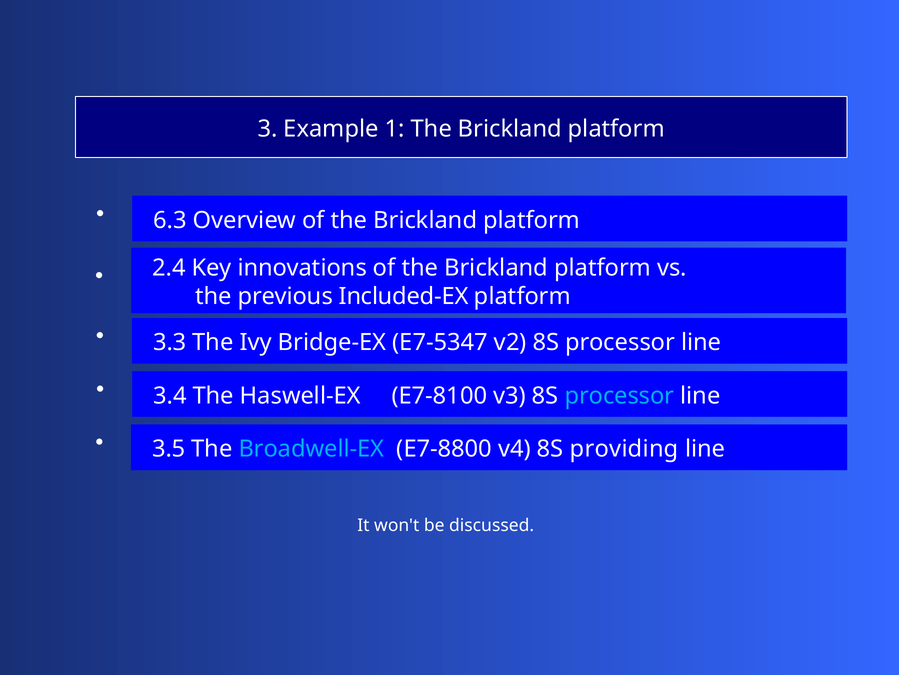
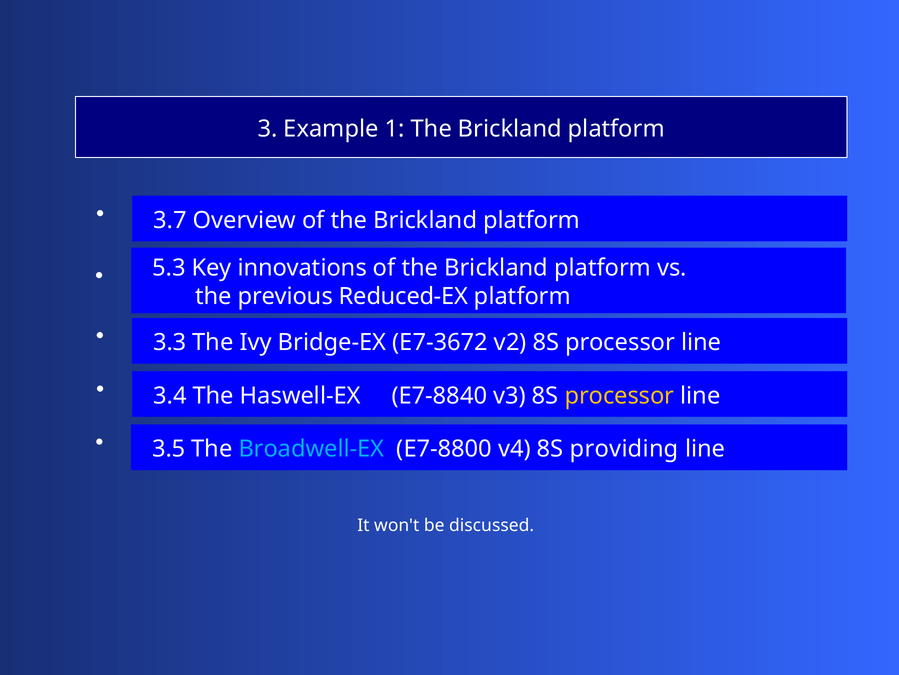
6.3: 6.3 -> 3.7 (170, 220)
2.4: 2.4 -> 5.3 (169, 268)
Included-EX: Included-EX -> Reduced-EX (404, 296)
E7-5347: E7-5347 -> E7-3672 (440, 342)
E7-8100: E7-8100 -> E7-8840 (439, 395)
processor colour: light blue -> yellow (619, 395)
